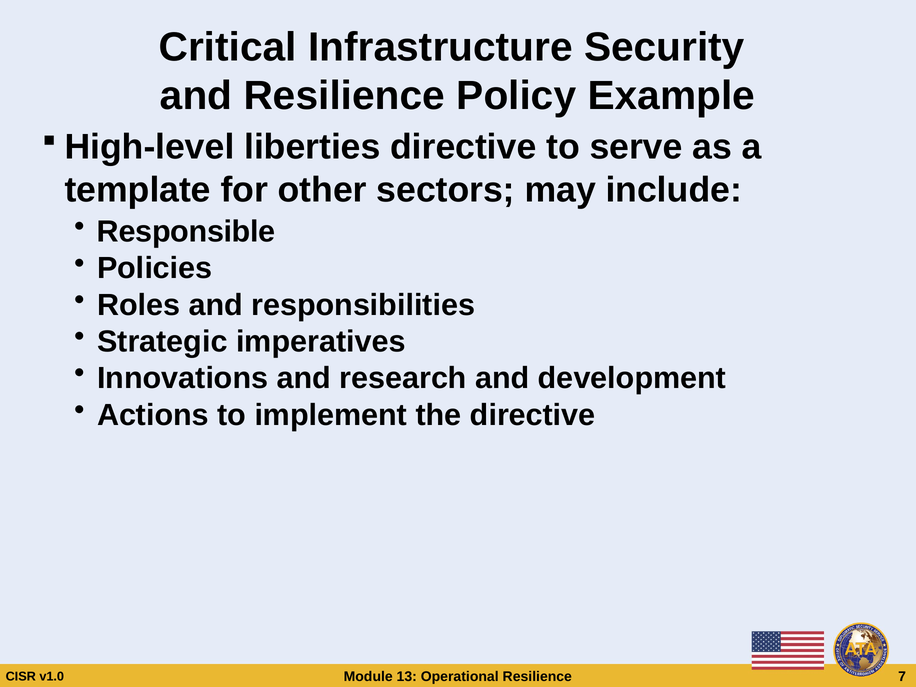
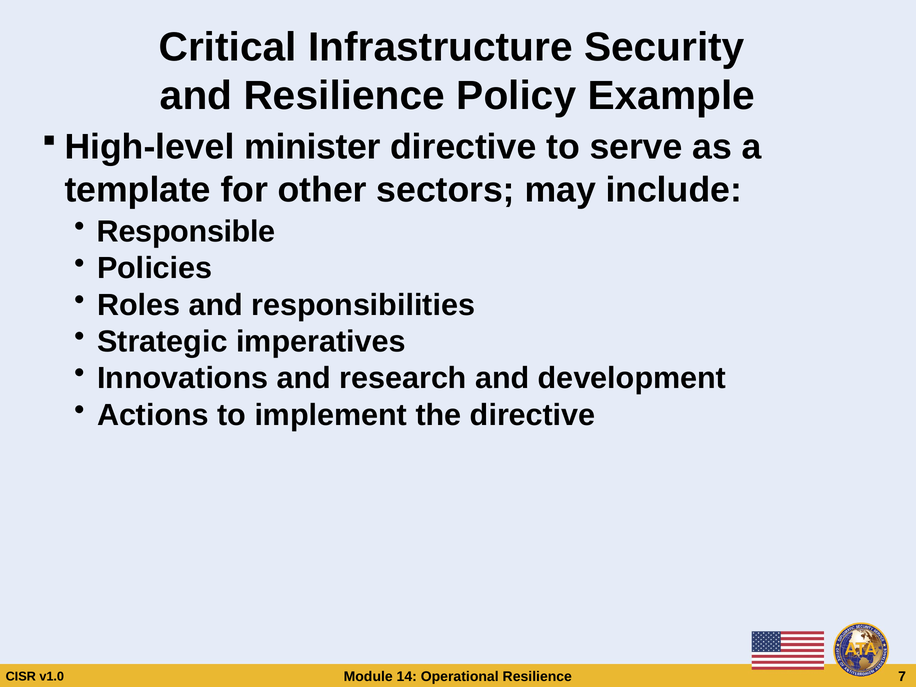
liberties: liberties -> minister (312, 147)
13: 13 -> 14 (407, 677)
